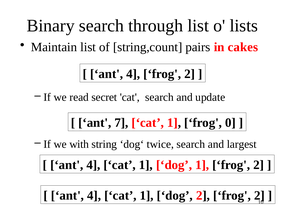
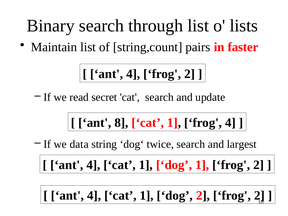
cakes: cakes -> faster (243, 47)
7: 7 -> 8 (121, 123)
frog 0: 0 -> 4 (230, 123)
with: with -> data (79, 144)
